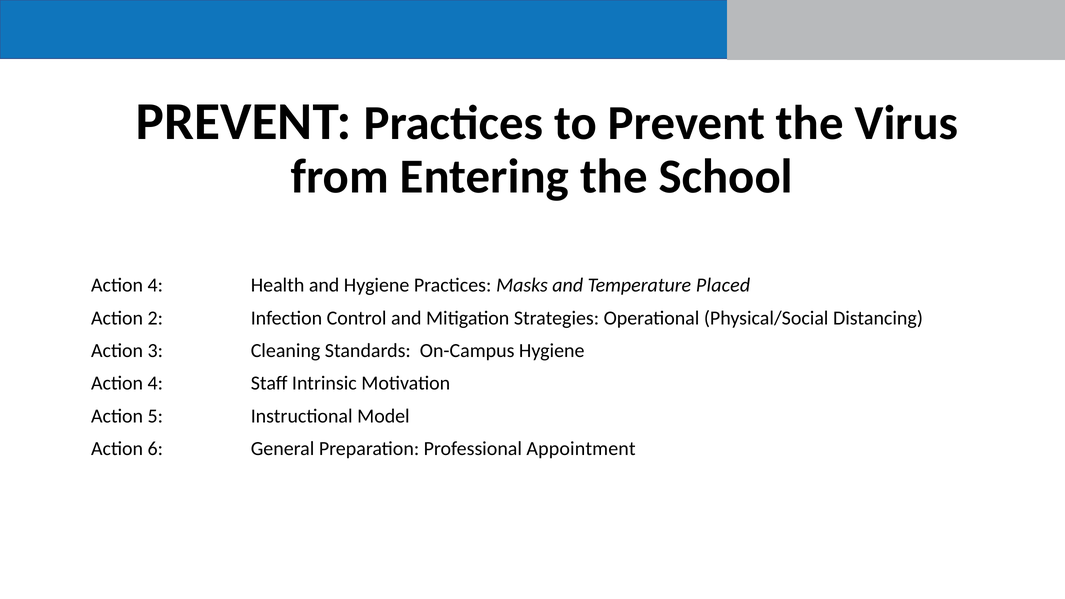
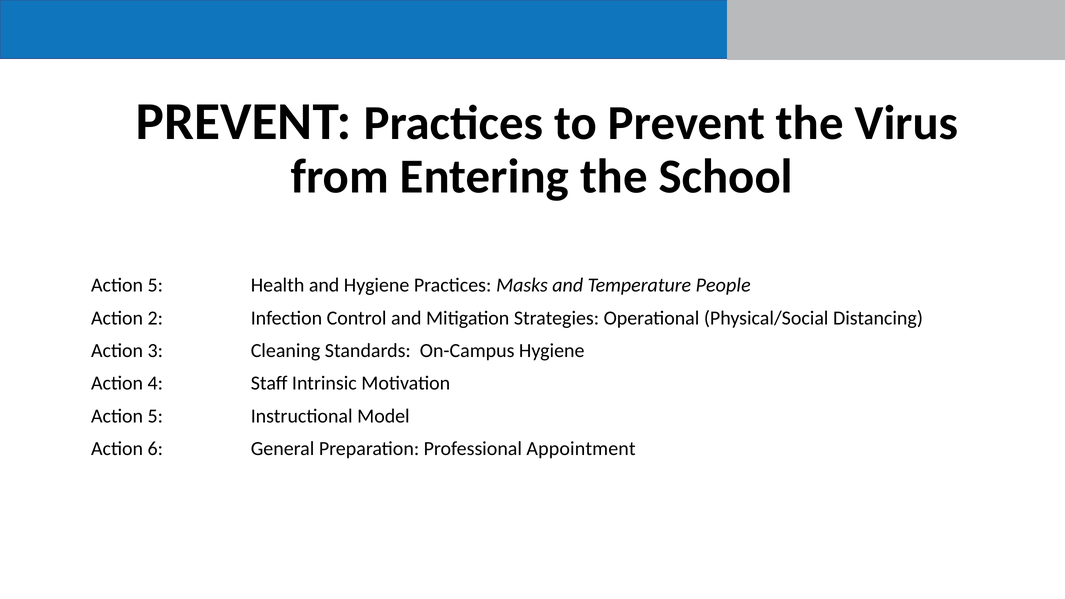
4: 4 -> 5 (155, 285)
Placed: Placed -> People (723, 285)
